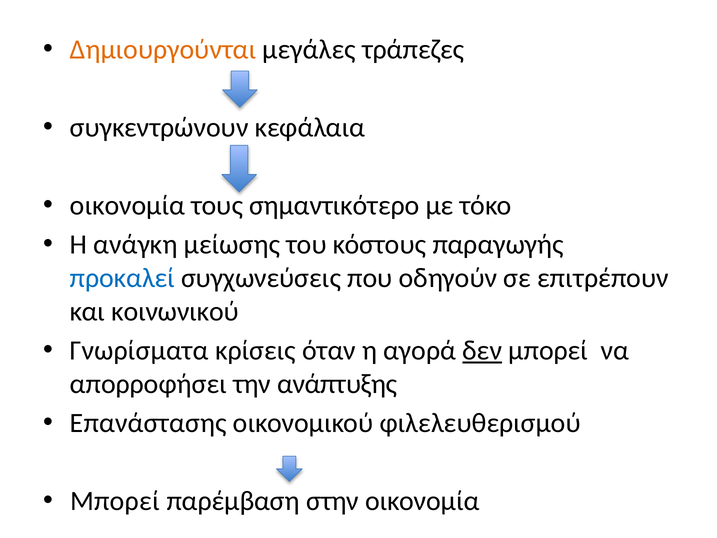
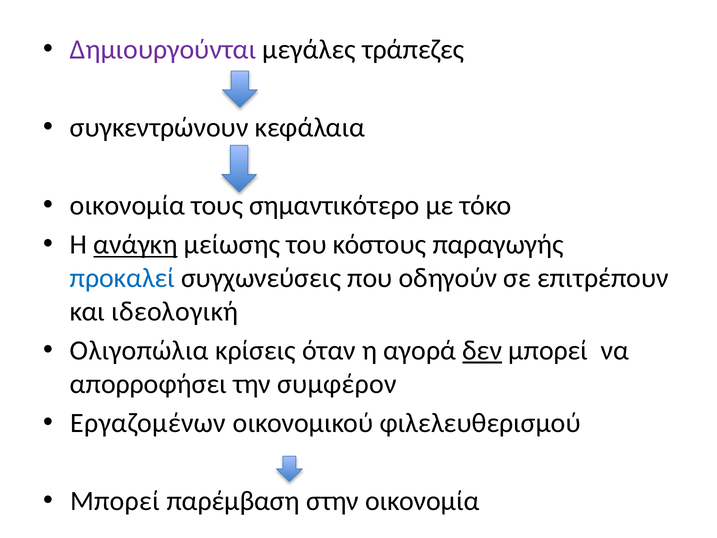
Δημιουργούνται colour: orange -> purple (163, 50)
ανάγκη underline: none -> present (136, 244)
κοινωνικού: κοινωνικού -> ιδεολογική (175, 311)
Γνωρίσματα: Γνωρίσματα -> Ολιγοπώλια (139, 350)
ανάπτυξης: ανάπτυξης -> συμφέρον (337, 384)
Επανάστασης: Επανάστασης -> Εργαζομένων (148, 423)
